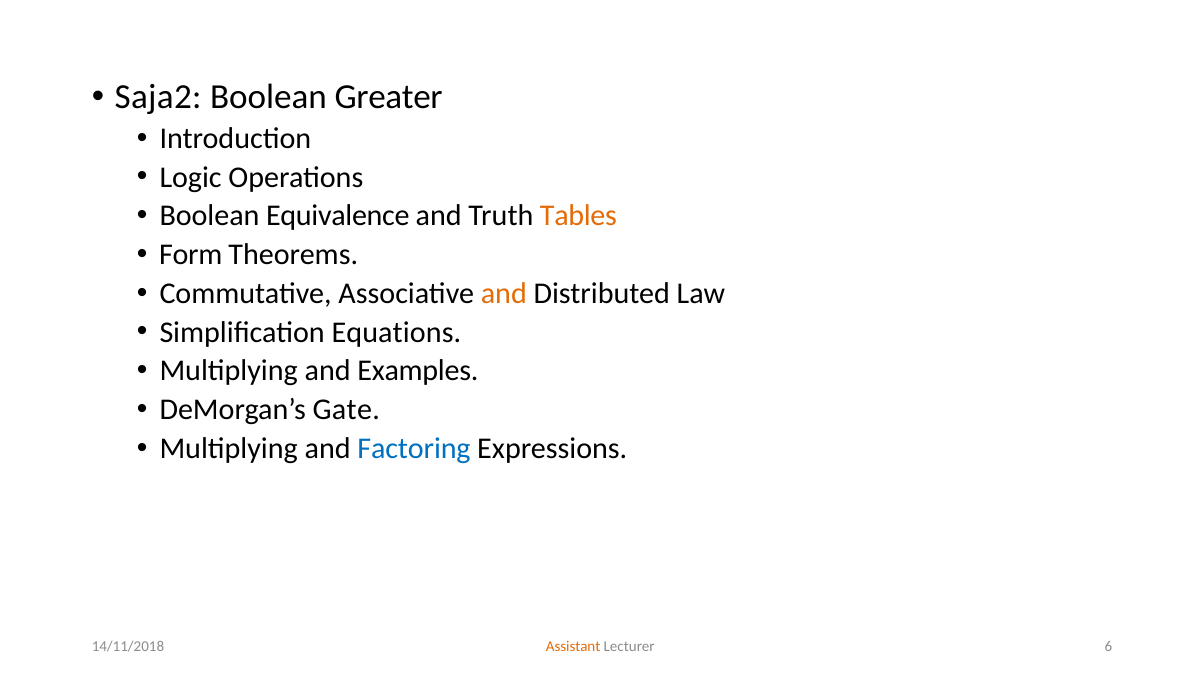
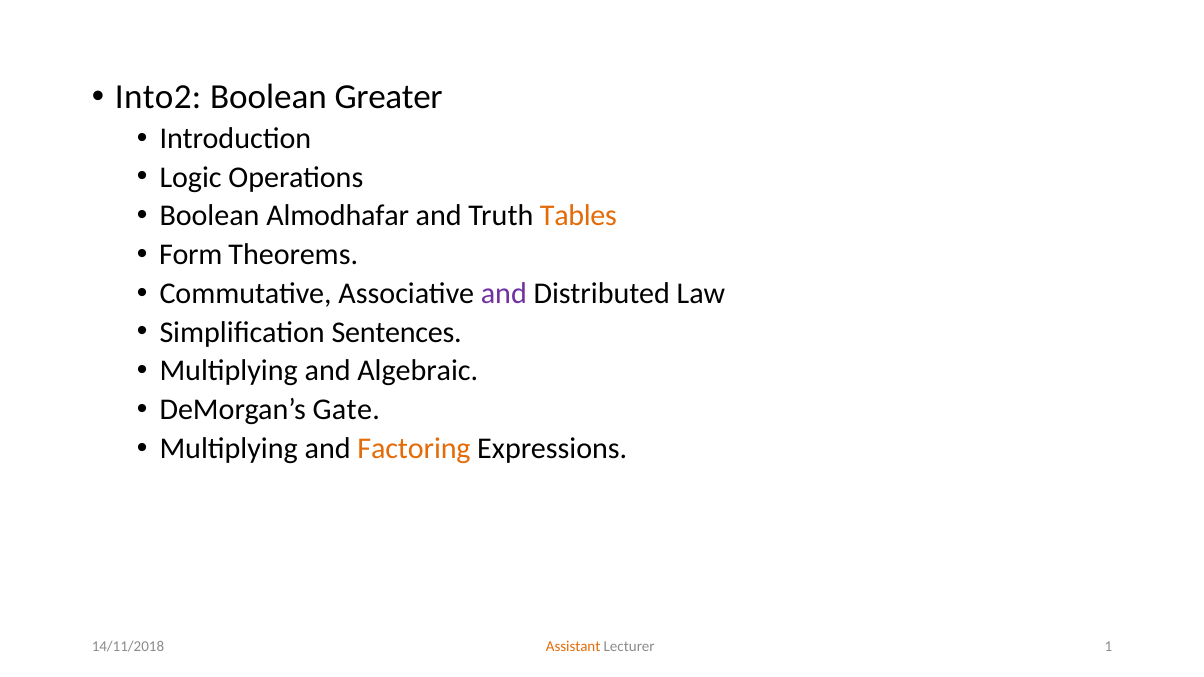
Saja2: Saja2 -> Into2 (158, 97)
Equivalence: Equivalence -> Almodhafar (338, 216)
and colour: orange -> purple (504, 293)
Equations: Equations -> Sentences (397, 332)
Examples: Examples -> Algebraic (418, 371)
Factoring colour: blue -> orange (414, 448)
6: 6 -> 1 (1108, 647)
